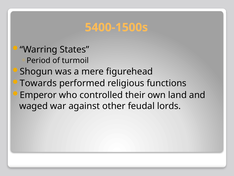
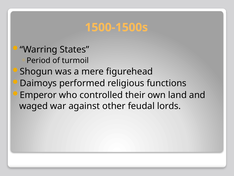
5400-1500s: 5400-1500s -> 1500-1500s (116, 27)
Towards: Towards -> Daimoys (38, 83)
